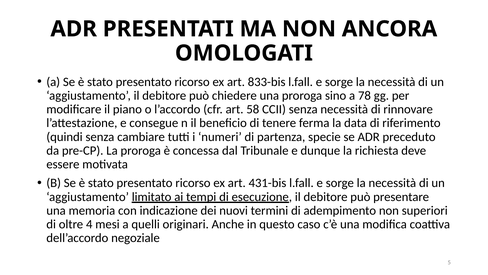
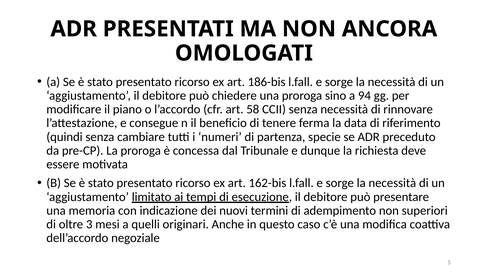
833-bis: 833-bis -> 186-bis (267, 82)
78: 78 -> 94 (364, 95)
431-bis: 431-bis -> 162-bis (267, 183)
4: 4 -> 3 (89, 224)
